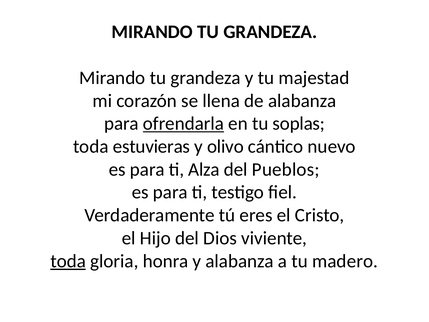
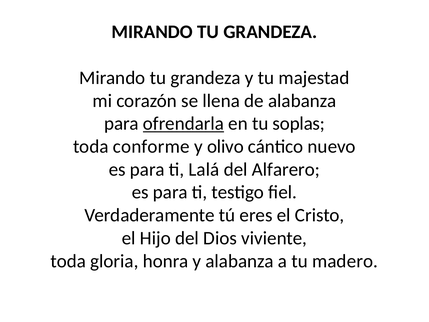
estuvieras: estuvieras -> conforme (151, 146)
Alza: Alza -> Lalá (204, 169)
Pueblos: Pueblos -> Alfarero (286, 169)
toda underline: present -> none (68, 261)
